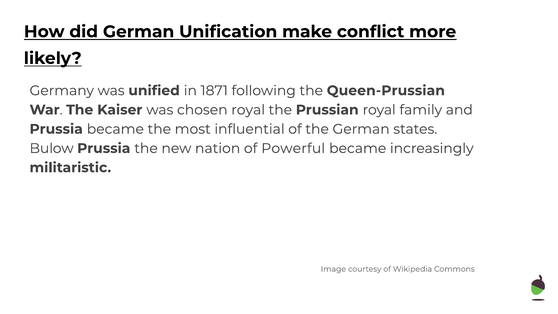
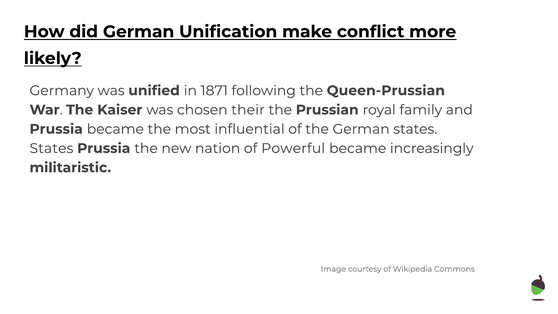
chosen royal: royal -> their (248, 110)
Bulow: Bulow -> States (51, 148)
